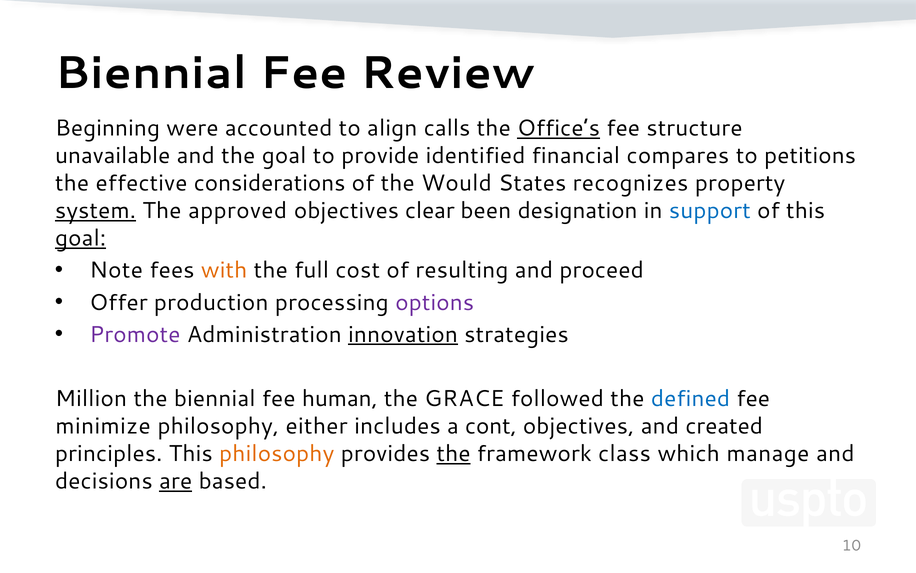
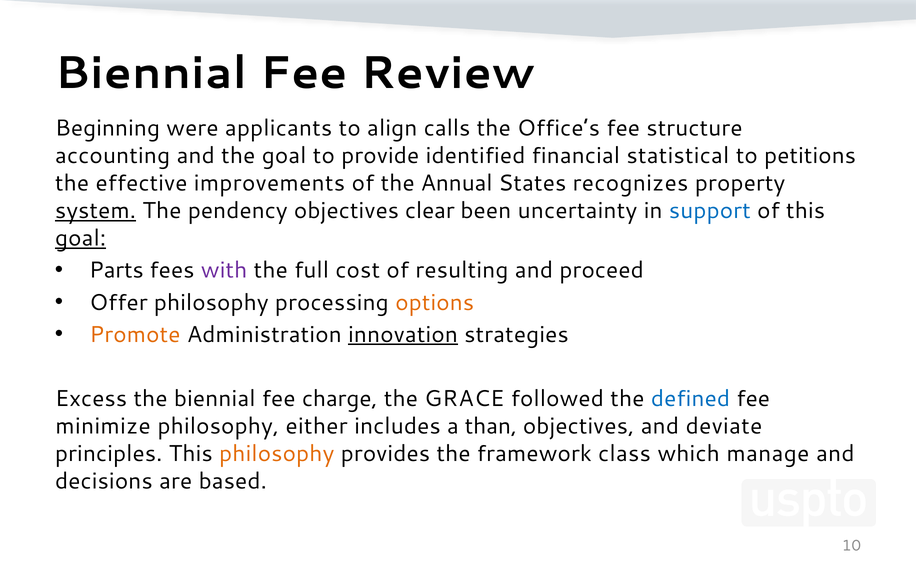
accounted: accounted -> applicants (279, 128)
Office’s underline: present -> none (559, 128)
unavailable: unavailable -> accounting (113, 156)
compares: compares -> statistical (678, 156)
considerations: considerations -> improvements (269, 183)
Would: Would -> Annual (457, 183)
approved: approved -> pendency (238, 211)
designation: designation -> uncertainty (577, 211)
Note: Note -> Parts (116, 270)
with colour: orange -> purple (224, 270)
Offer production: production -> philosophy (211, 302)
options colour: purple -> orange (435, 302)
Promote colour: purple -> orange (135, 334)
Million: Million -> Excess (91, 398)
human: human -> charge (340, 398)
cont: cont -> than (491, 426)
created: created -> deviate (724, 426)
the underline: present -> none (454, 453)
are underline: present -> none (176, 481)
